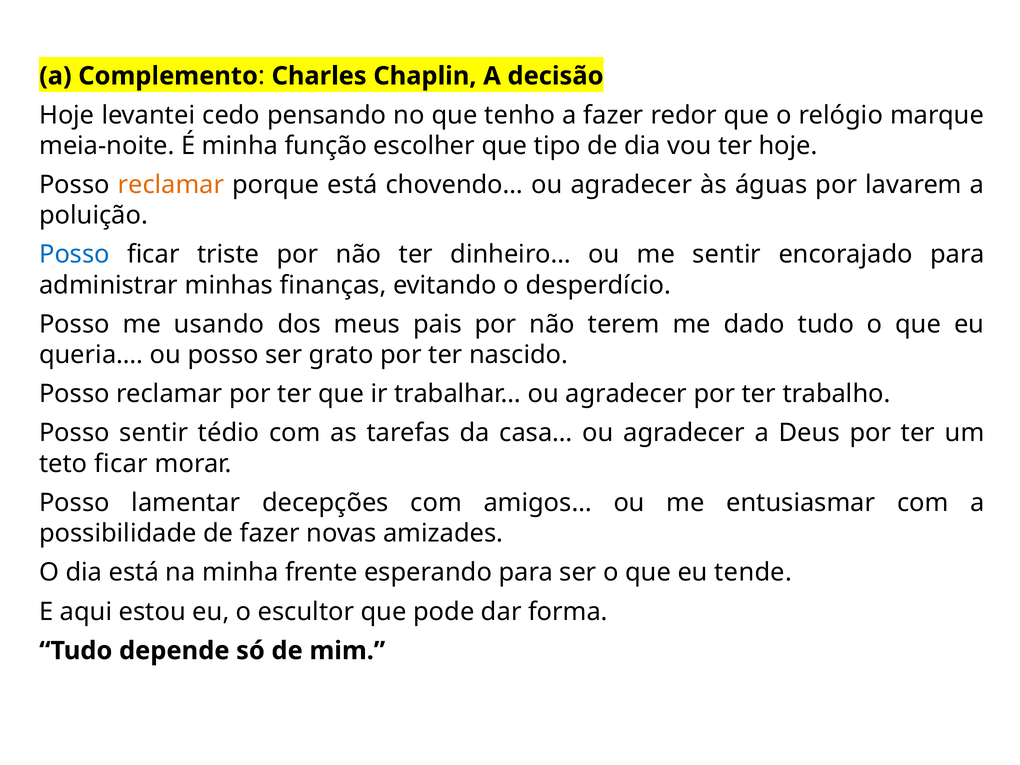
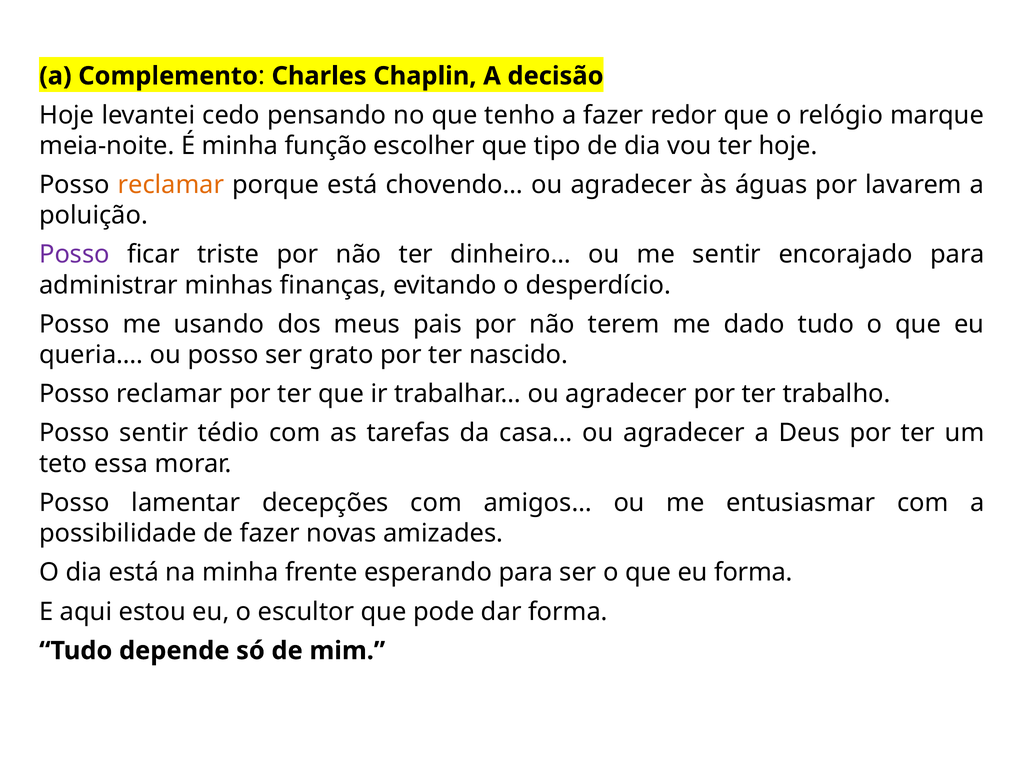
Posso colour: blue -> purple (74, 255)
teto ficar: ficar -> essa (121, 464)
eu tende: tende -> forma (753, 573)
